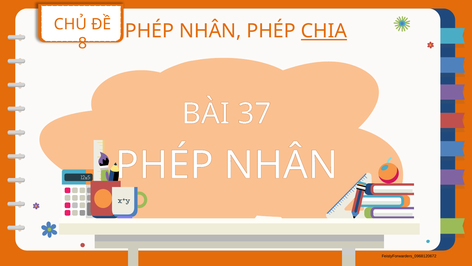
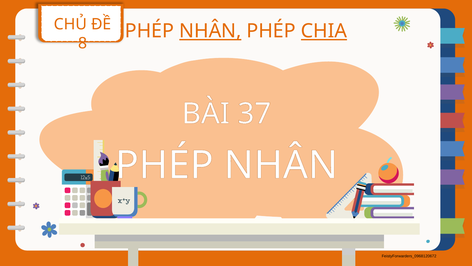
NHÂN underline: none -> present (210, 31)
